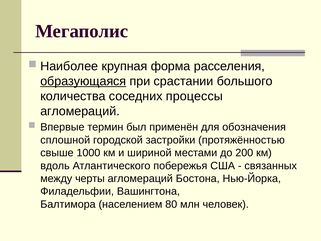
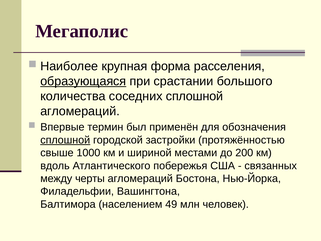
соседних процессы: процессы -> сплошной (194, 96)
сплошной underline: none -> present (65, 140)
80: 80 -> 49 (171, 204)
